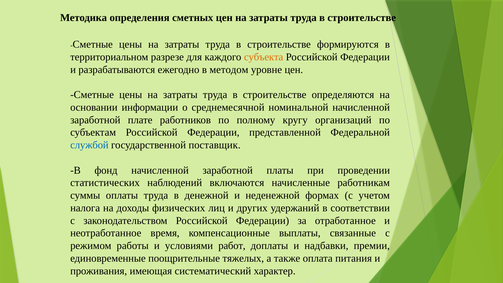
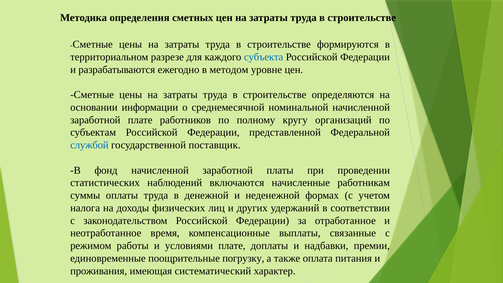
субъекта colour: orange -> blue (264, 57)
условиями работ: работ -> плате (232, 246)
тяжелых: тяжелых -> погрузку (243, 258)
